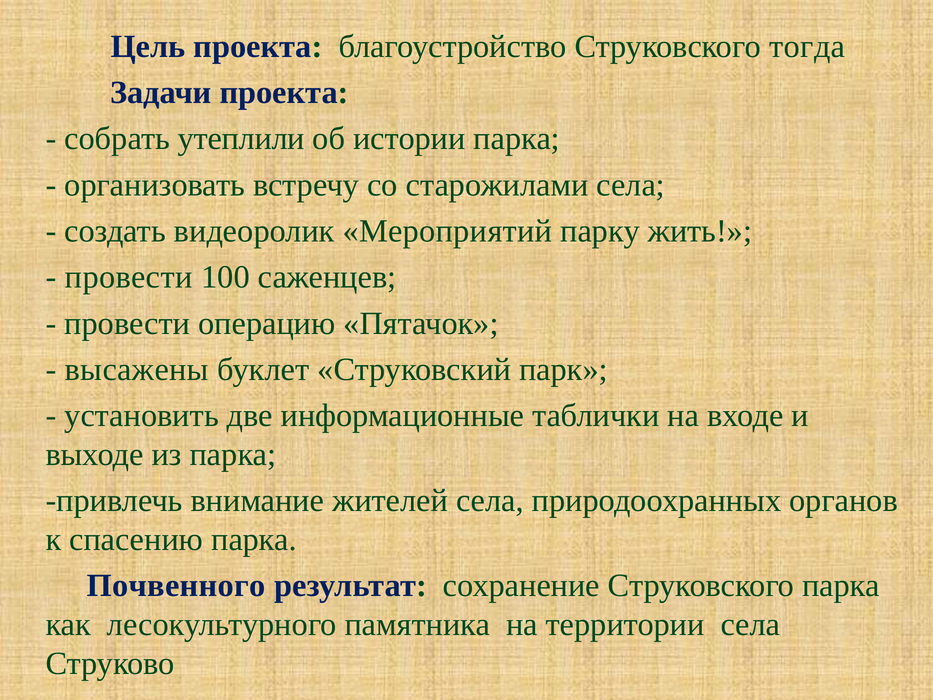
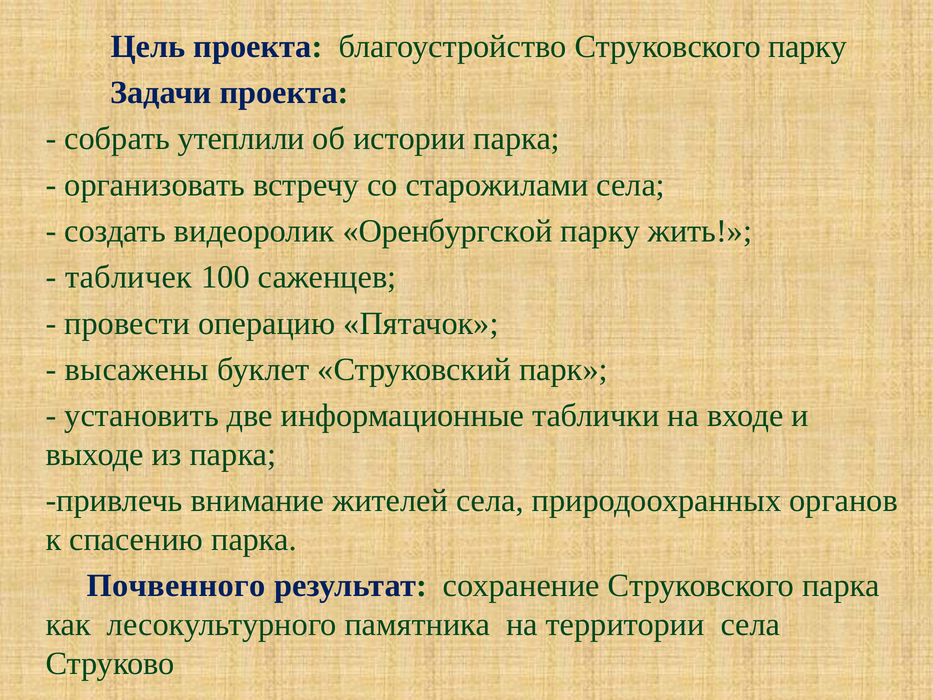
Струковского тогда: тогда -> парку (808, 46)
Мероприятий: Мероприятий -> Оренбургской (448, 231)
провести: провести -> табличек (129, 277)
